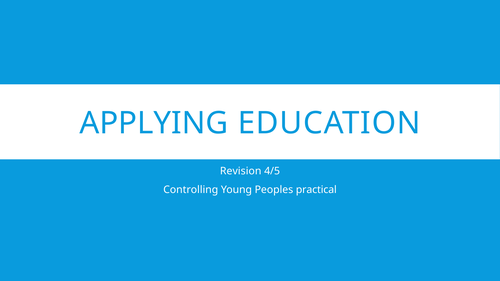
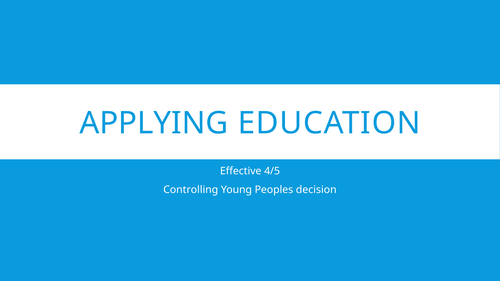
Revision: Revision -> Effective (241, 171)
practical: practical -> decision (316, 190)
